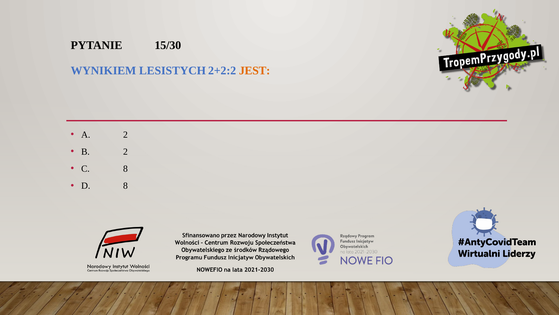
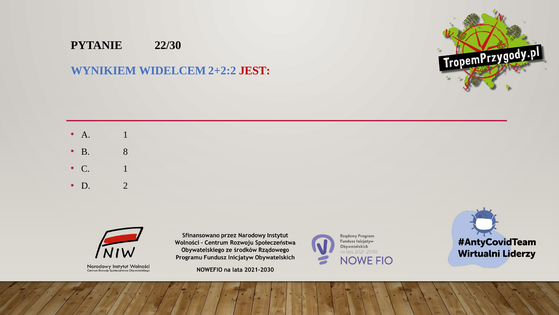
15/30: 15/30 -> 22/30 (168, 45)
LESISTYCH: LESISTYCH -> WIDELCEM (172, 70)
JEST colour: orange -> red (255, 70)
A 2: 2 -> 1 (125, 134)
B 2: 2 -> 8 (125, 151)
C 8: 8 -> 1 (125, 168)
D 8: 8 -> 2 (125, 185)
